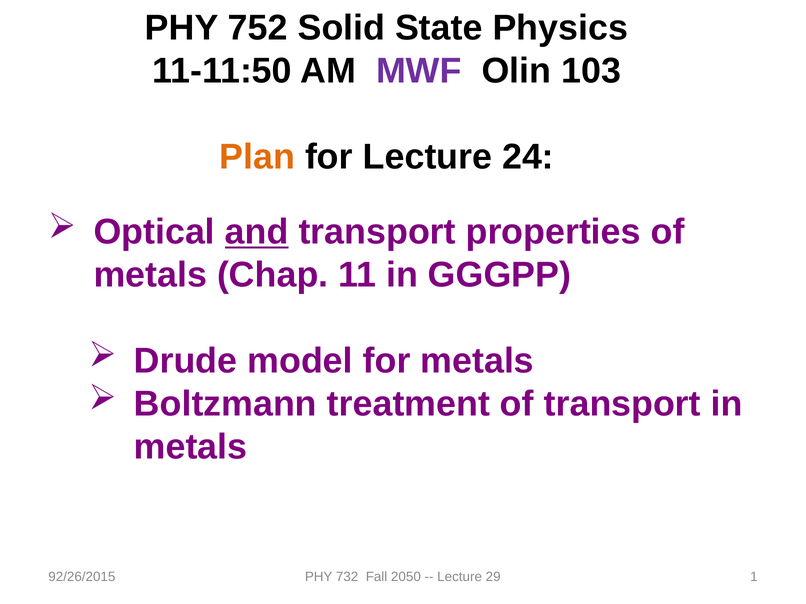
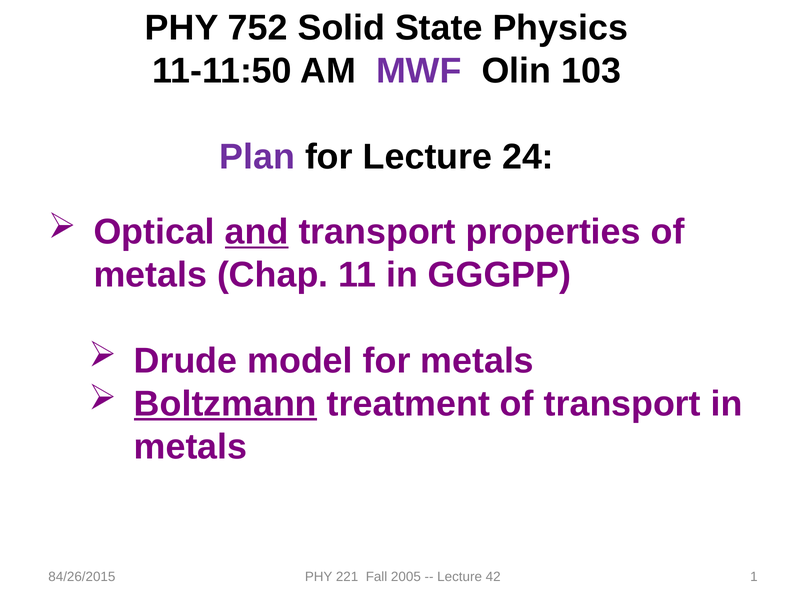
Plan colour: orange -> purple (257, 157)
Boltzmann underline: none -> present (225, 404)
92/26/2015: 92/26/2015 -> 84/26/2015 (82, 577)
732: 732 -> 221 (347, 577)
2050: 2050 -> 2005 (406, 577)
29: 29 -> 42 (493, 577)
